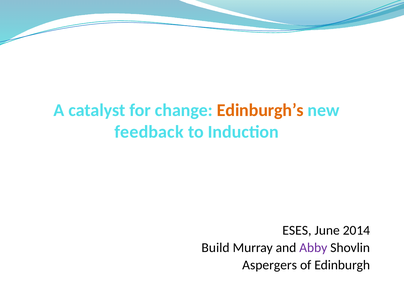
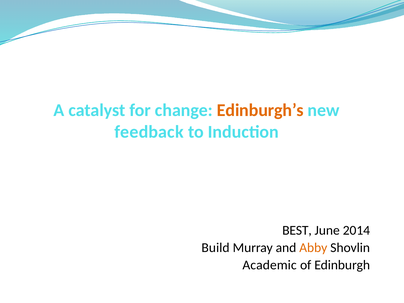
ESES: ESES -> BEST (297, 230)
Abby colour: purple -> orange (313, 248)
Aspergers: Aspergers -> Academic (270, 265)
